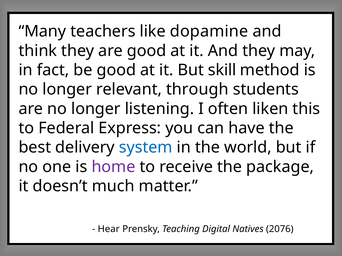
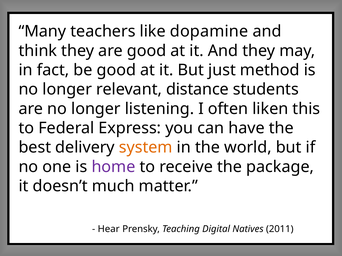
skill: skill -> just (222, 70)
through: through -> distance (197, 90)
system colour: blue -> orange (146, 148)
2076: 2076 -> 2011 (280, 229)
